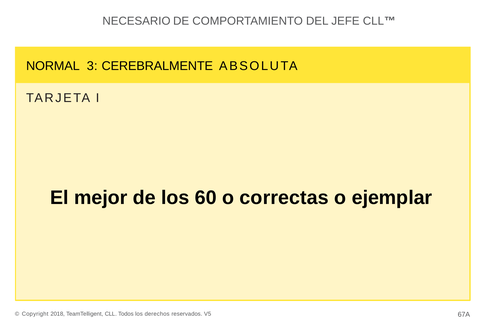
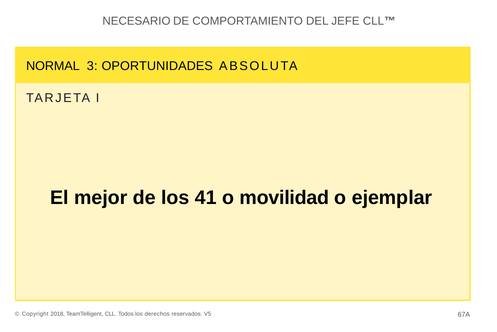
CEREBRALMENTE: CEREBRALMENTE -> OPORTUNIDADES (157, 66)
60: 60 -> 41 (206, 197)
correctas: correctas -> movilidad (284, 197)
